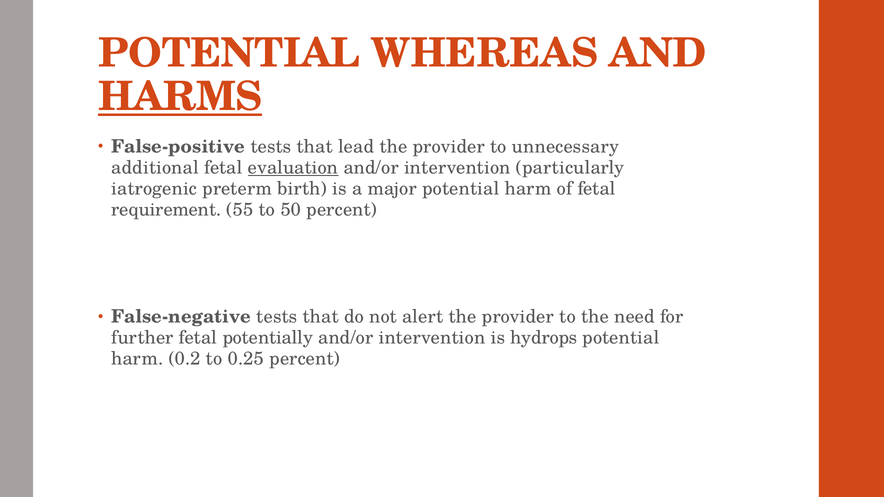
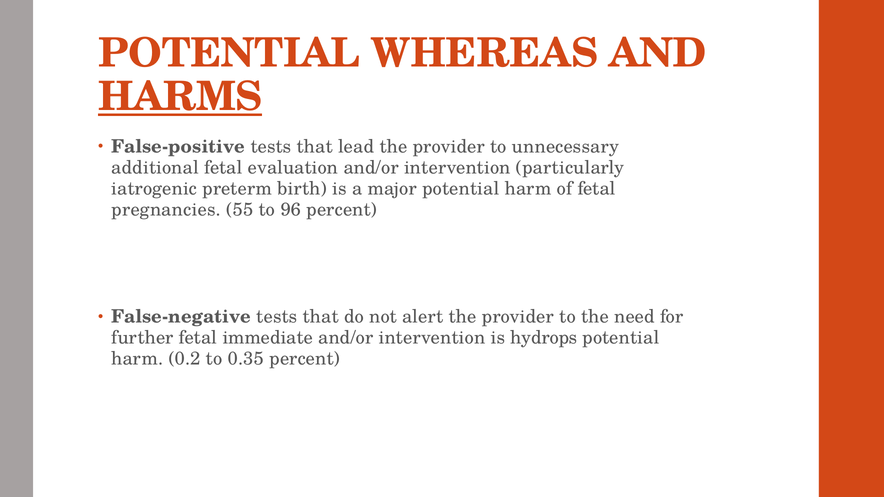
evaluation underline: present -> none (293, 168)
requirement: requirement -> pregnancies (166, 210)
50: 50 -> 96 (291, 210)
potentially: potentially -> immediate (268, 338)
0.25: 0.25 -> 0.35 (246, 359)
